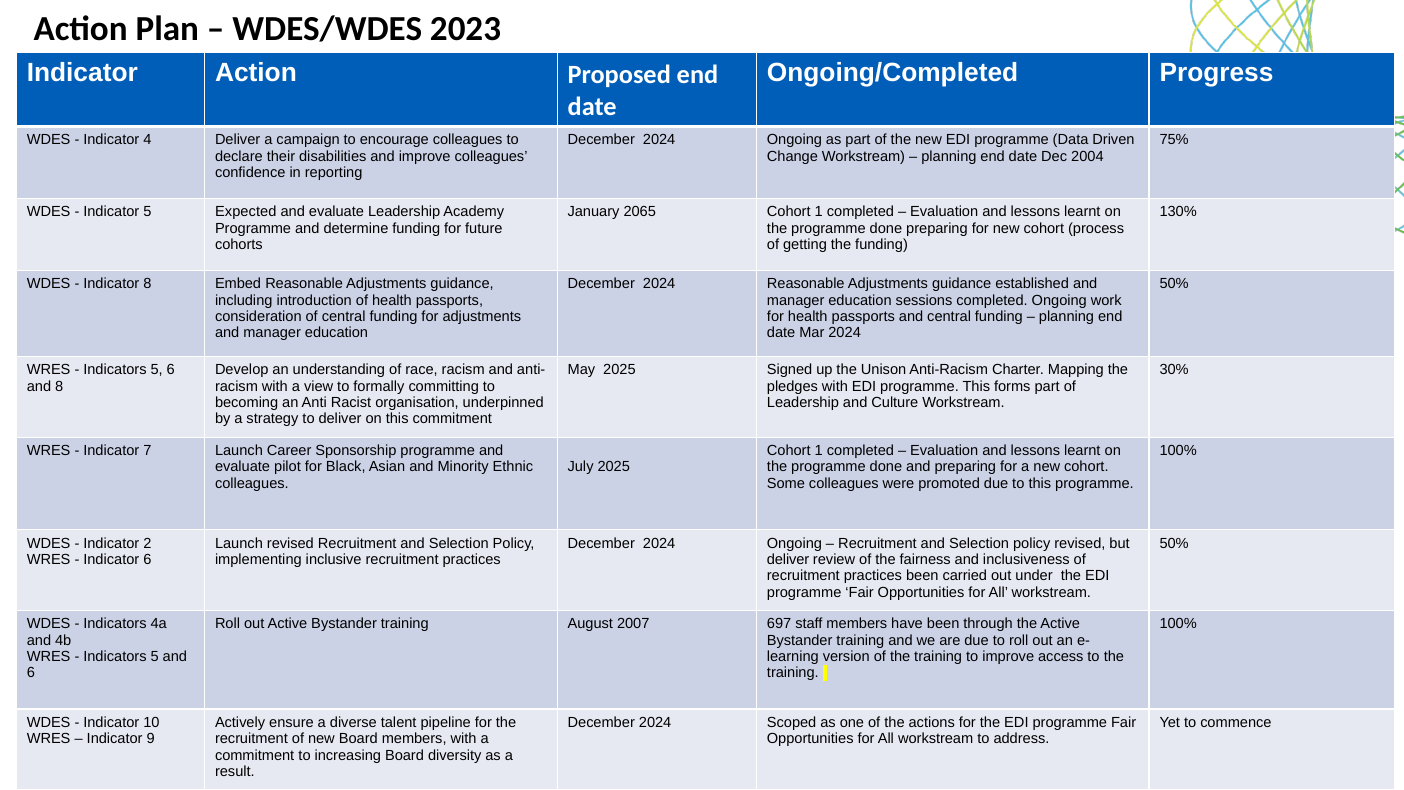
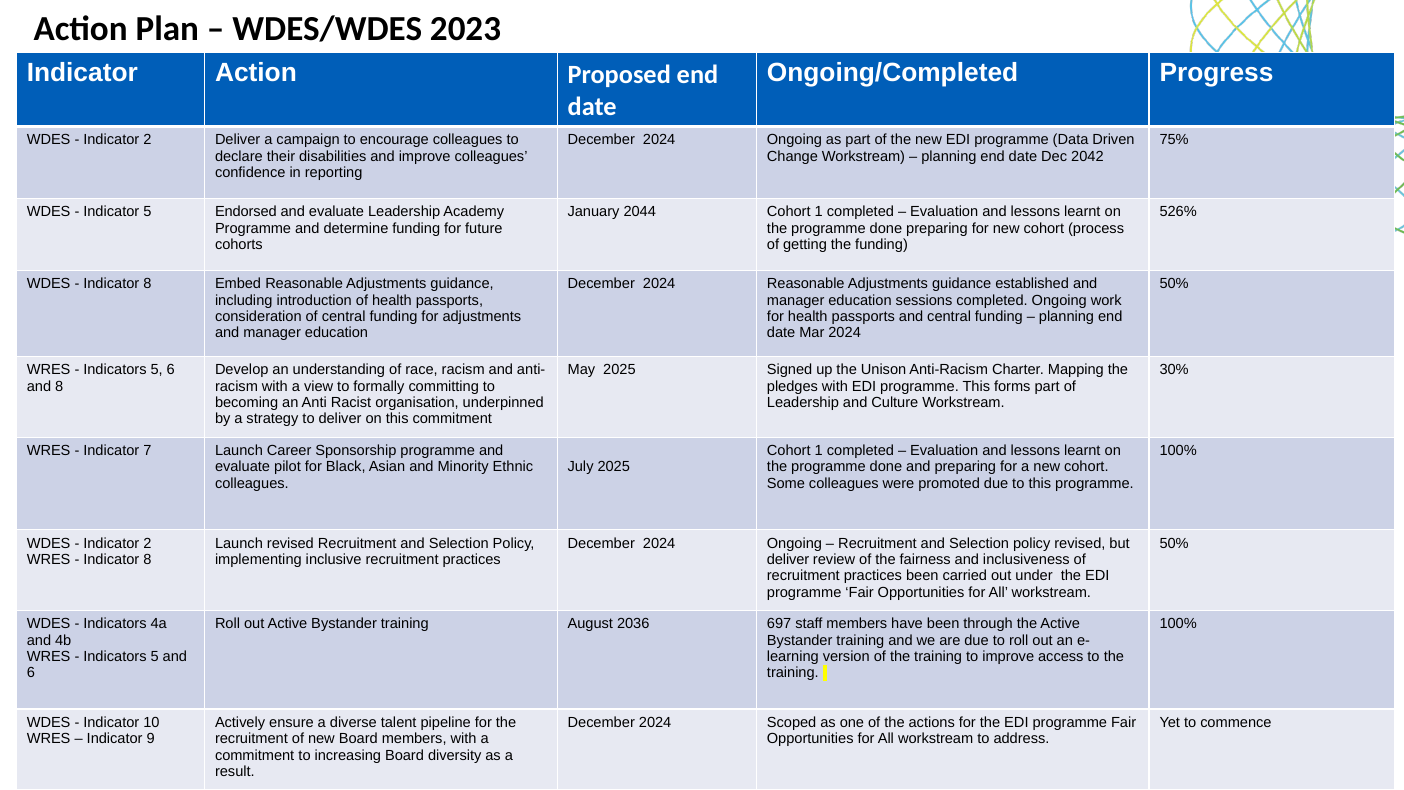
4: 4 -> 2 (147, 140)
2004: 2004 -> 2042 (1087, 156)
Expected: Expected -> Endorsed (246, 212)
2065: 2065 -> 2044 (640, 212)
130%: 130% -> 526% (1178, 212)
6: 6 -> 8 (147, 559)
2007: 2007 -> 2036 (633, 624)
